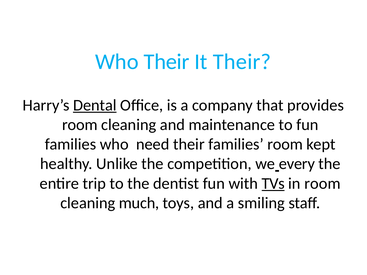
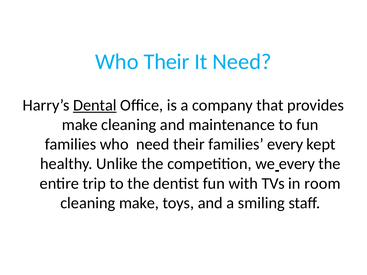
It Their: Their -> Need (242, 62)
room: room -> make (80, 125)
families room: room -> every (285, 144)
TVs underline: present -> none (273, 184)
cleaning much: much -> make (139, 203)
